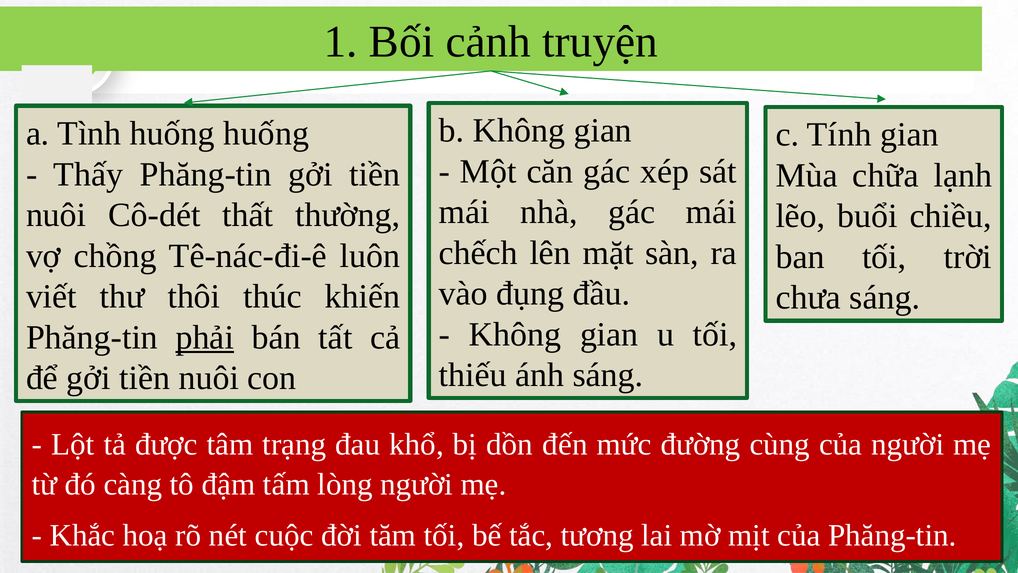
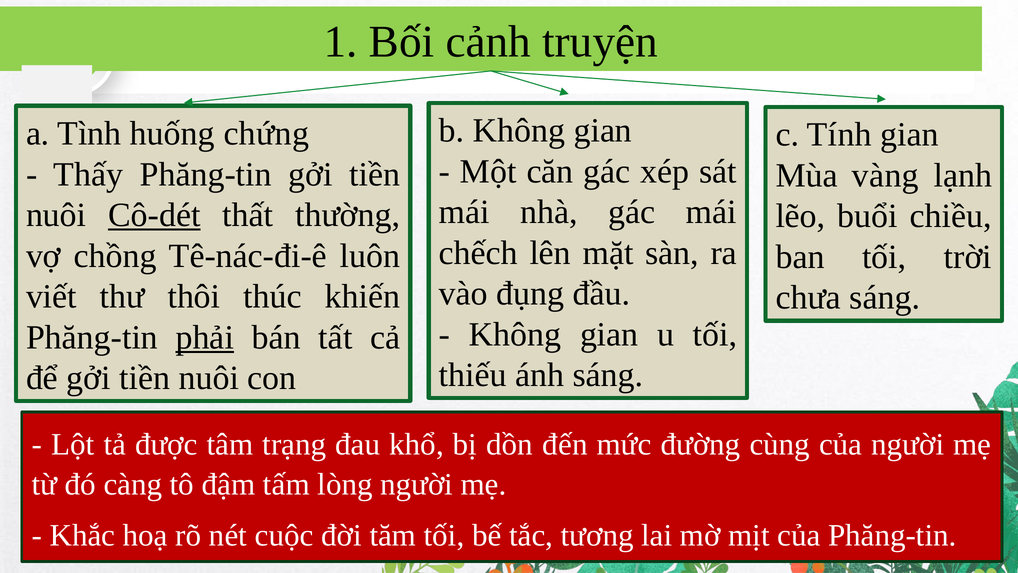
huống huống: huống -> chứng (266, 133)
chữa: chữa -> vàng (885, 175)
Cô-dét underline: none -> present (154, 215)
